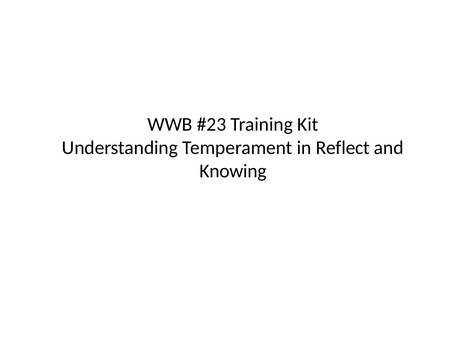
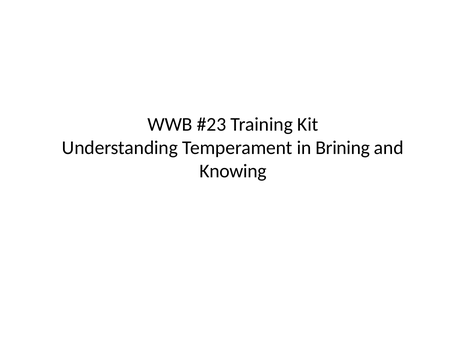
Reflect: Reflect -> Brining (343, 147)
